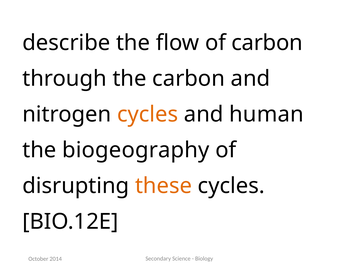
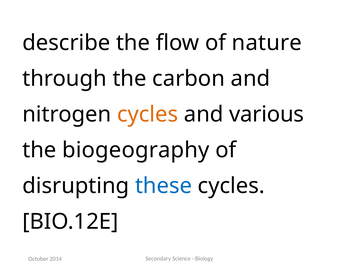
of carbon: carbon -> nature (267, 43)
human: human -> various (267, 114)
these colour: orange -> blue (164, 186)
